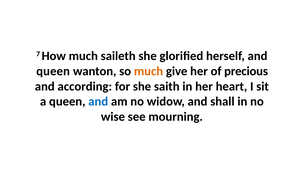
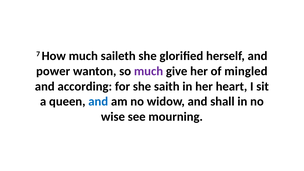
queen: queen -> power (53, 71)
much colour: orange -> purple (149, 71)
precious: precious -> mingled (246, 71)
